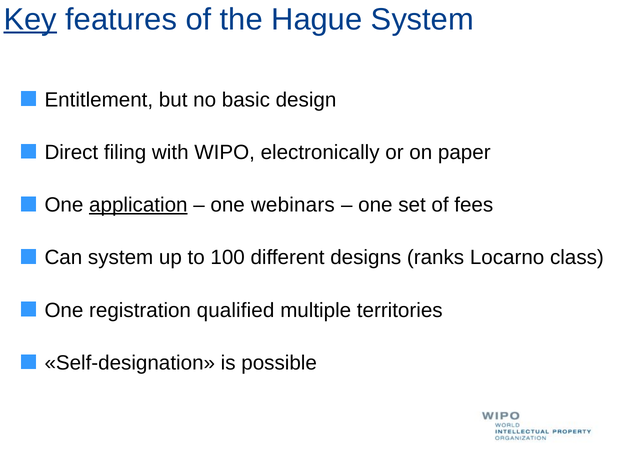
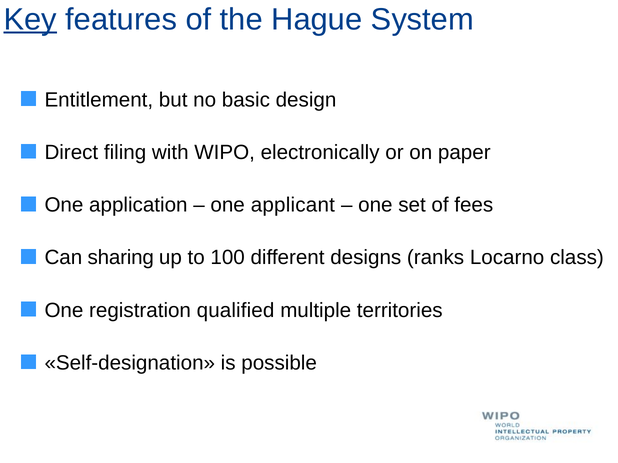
application underline: present -> none (138, 205)
webinars: webinars -> applicant (293, 205)
Can system: system -> sharing (121, 258)
